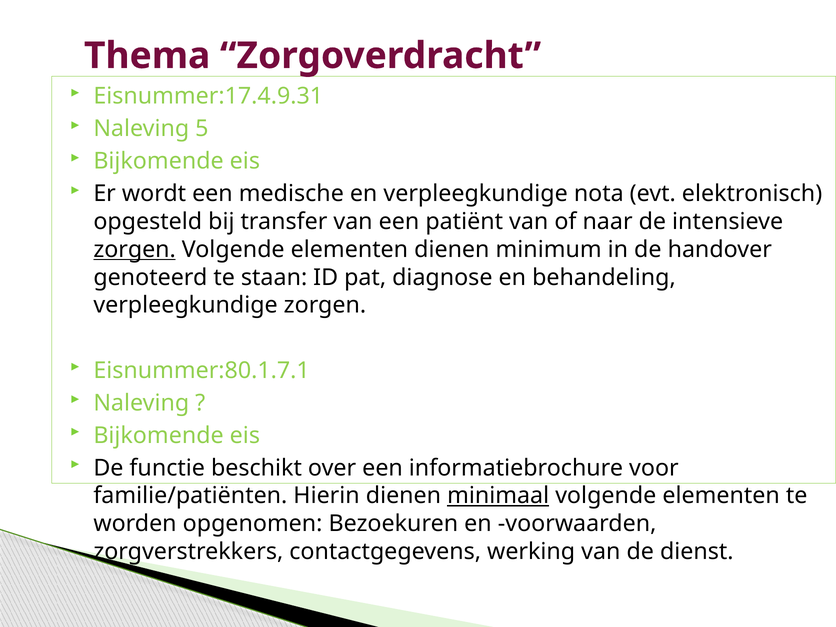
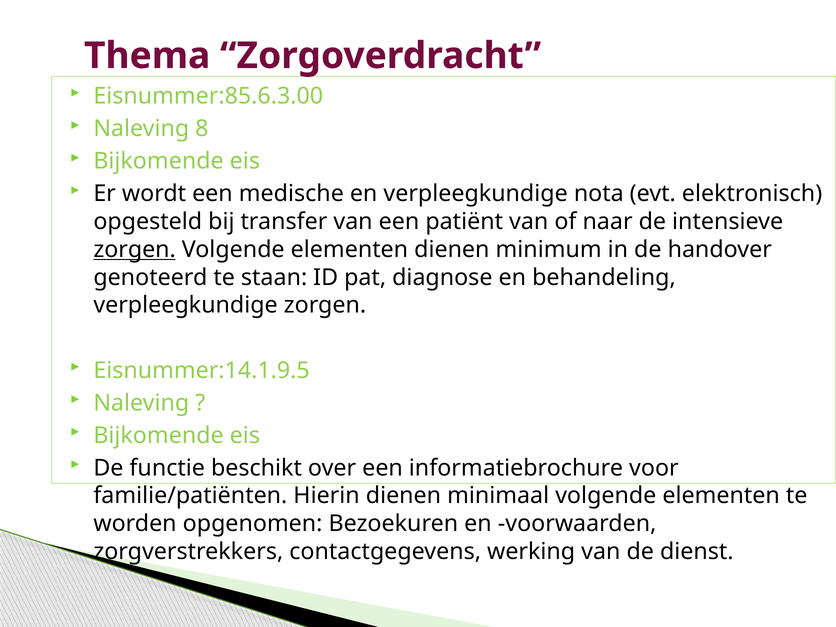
Eisnummer:17.4.9.31: Eisnummer:17.4.9.31 -> Eisnummer:85.6.3.00 (208, 96)
5: 5 -> 8 (202, 129)
Eisnummer:80.1.7.1: Eisnummer:80.1.7.1 -> Eisnummer:14.1.9.5 (202, 370)
minimaal underline: present -> none (498, 496)
